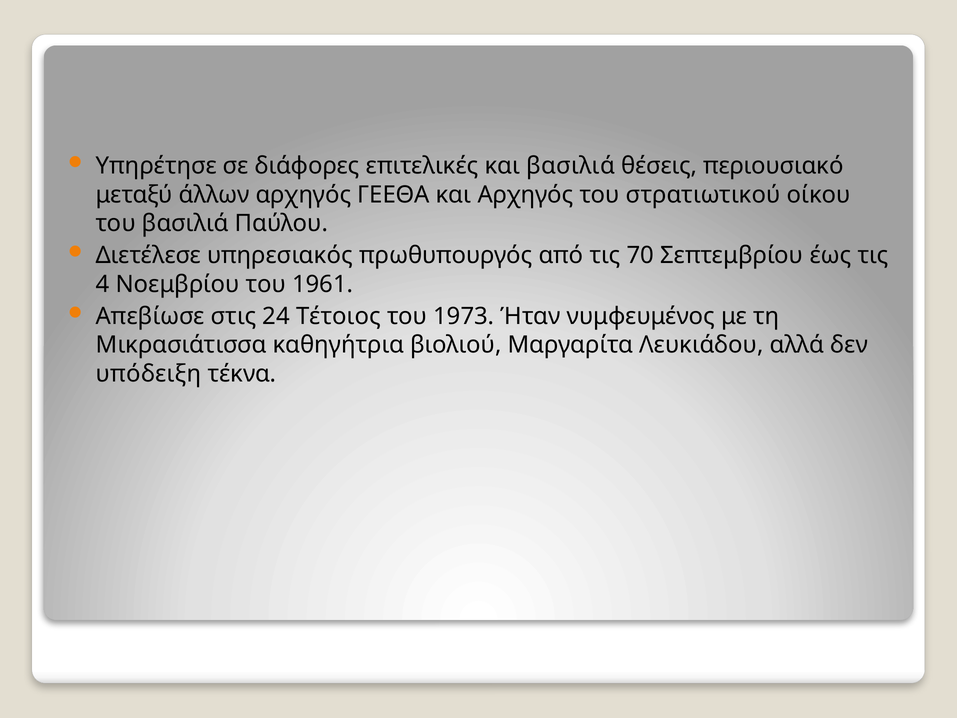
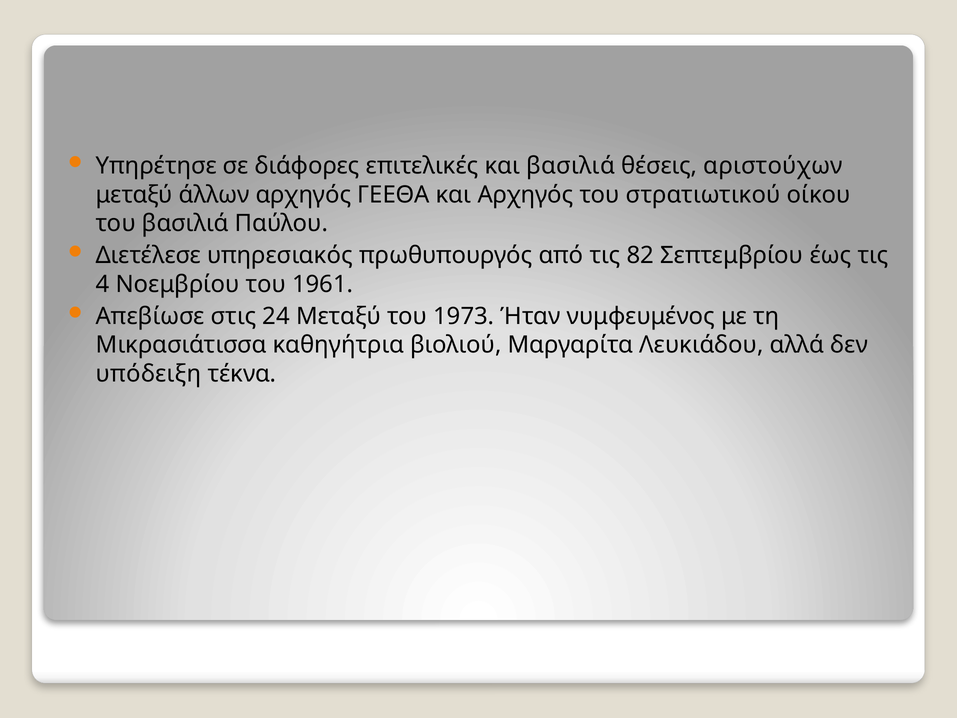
περιουσιακό: περιουσιακό -> αριστούχων (773, 166)
70: 70 -> 82 (640, 255)
24 Τέτοιος: Τέτοιος -> Μεταξύ (339, 316)
